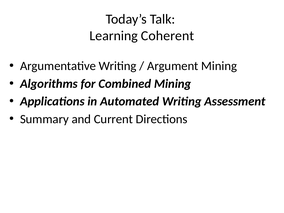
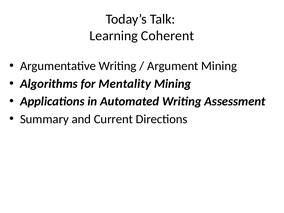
Combined: Combined -> Mentality (125, 84)
